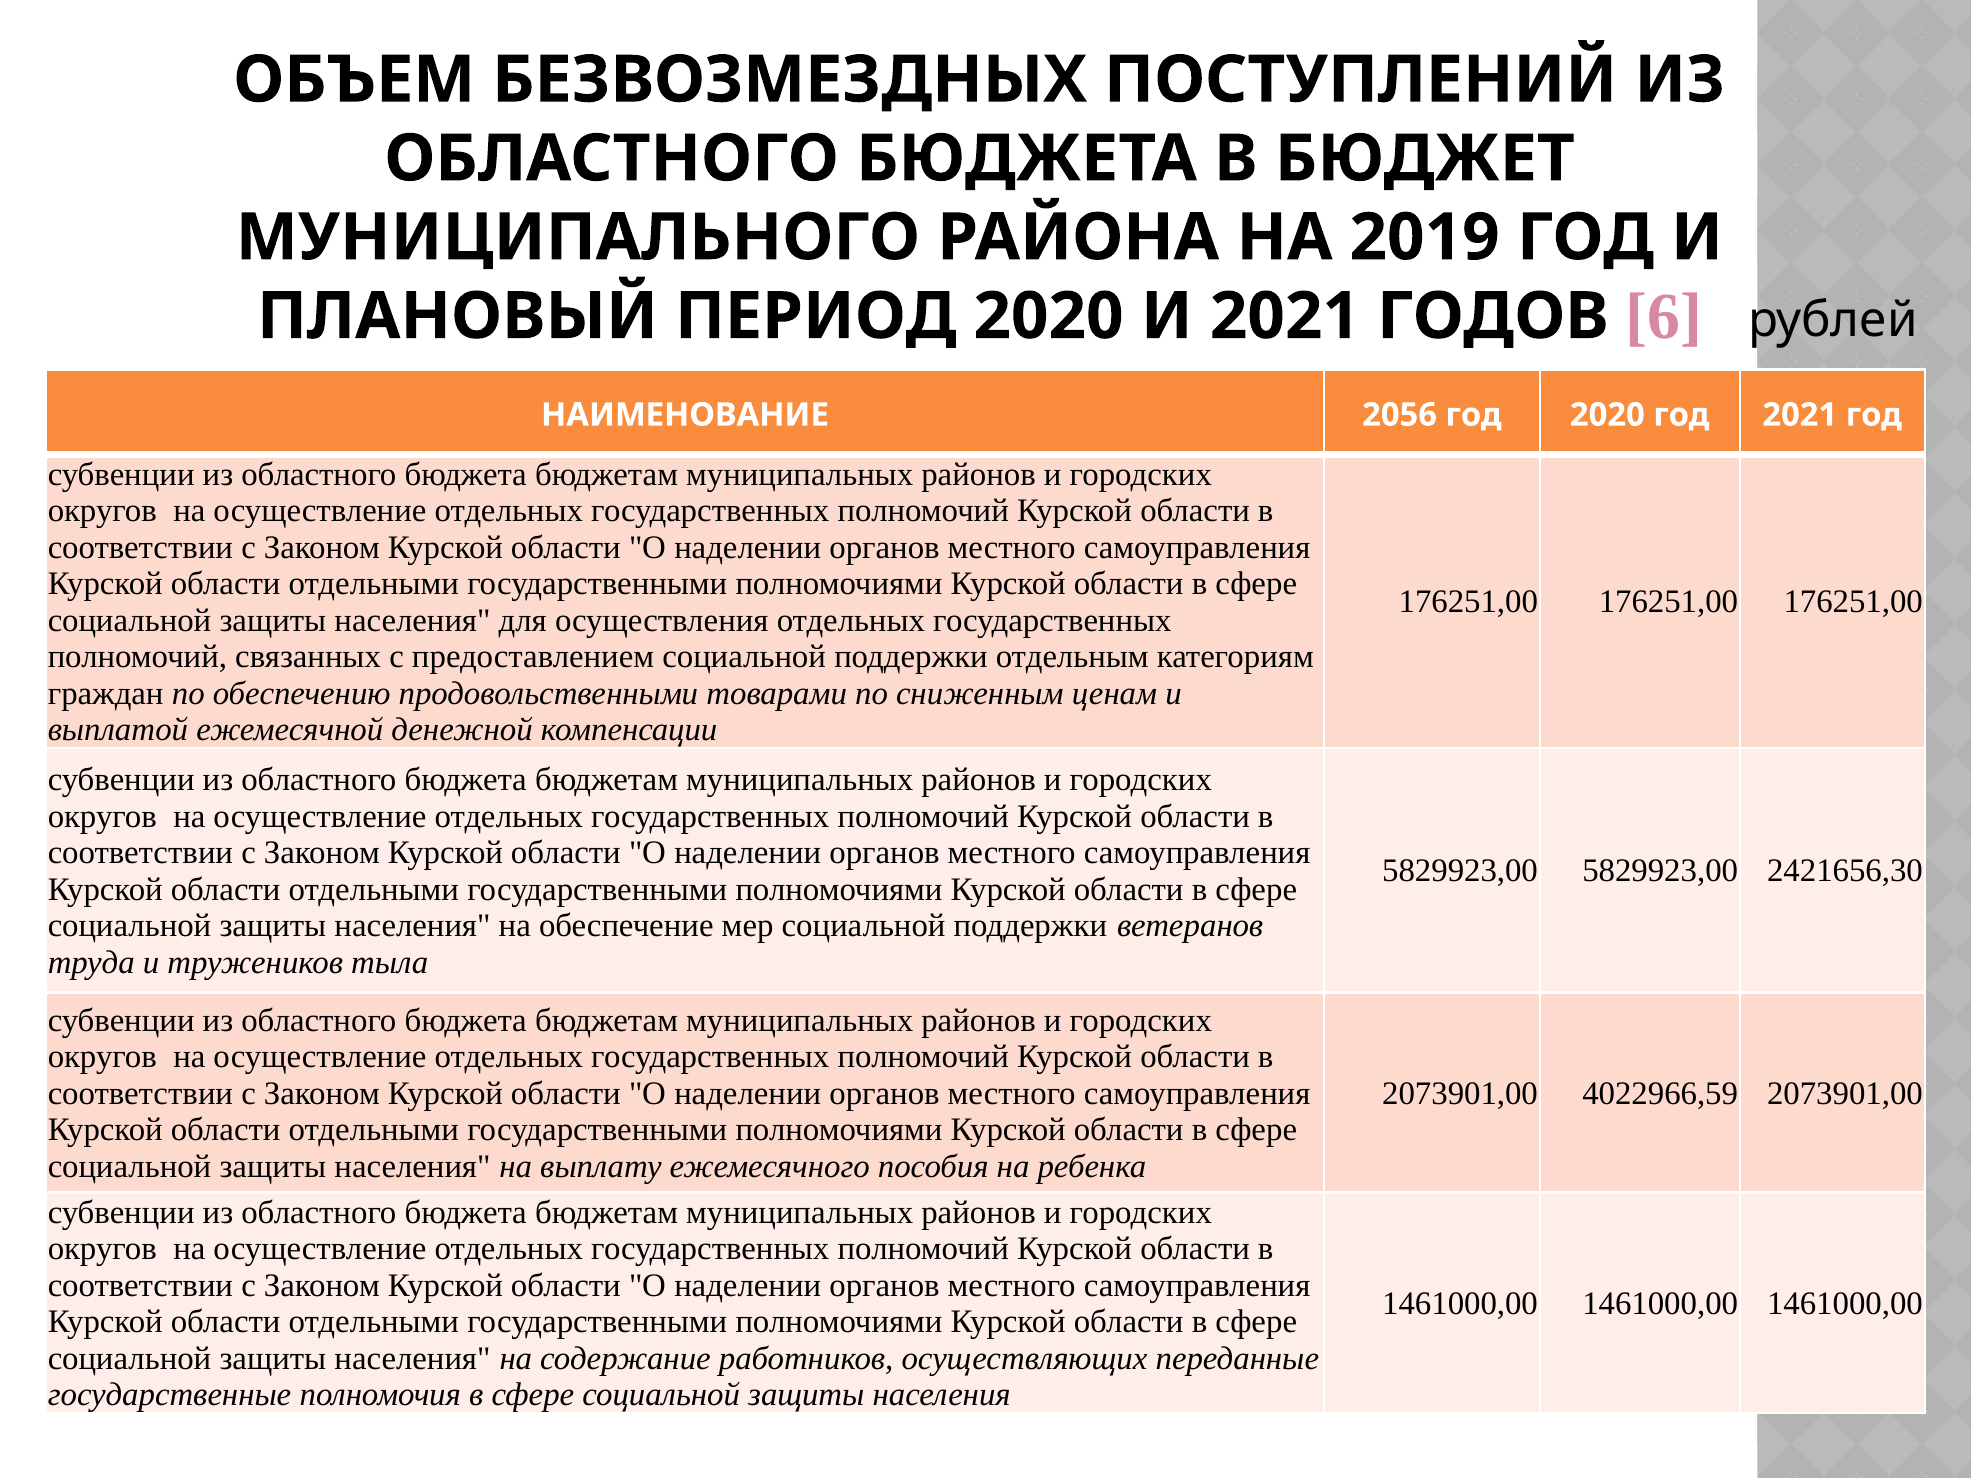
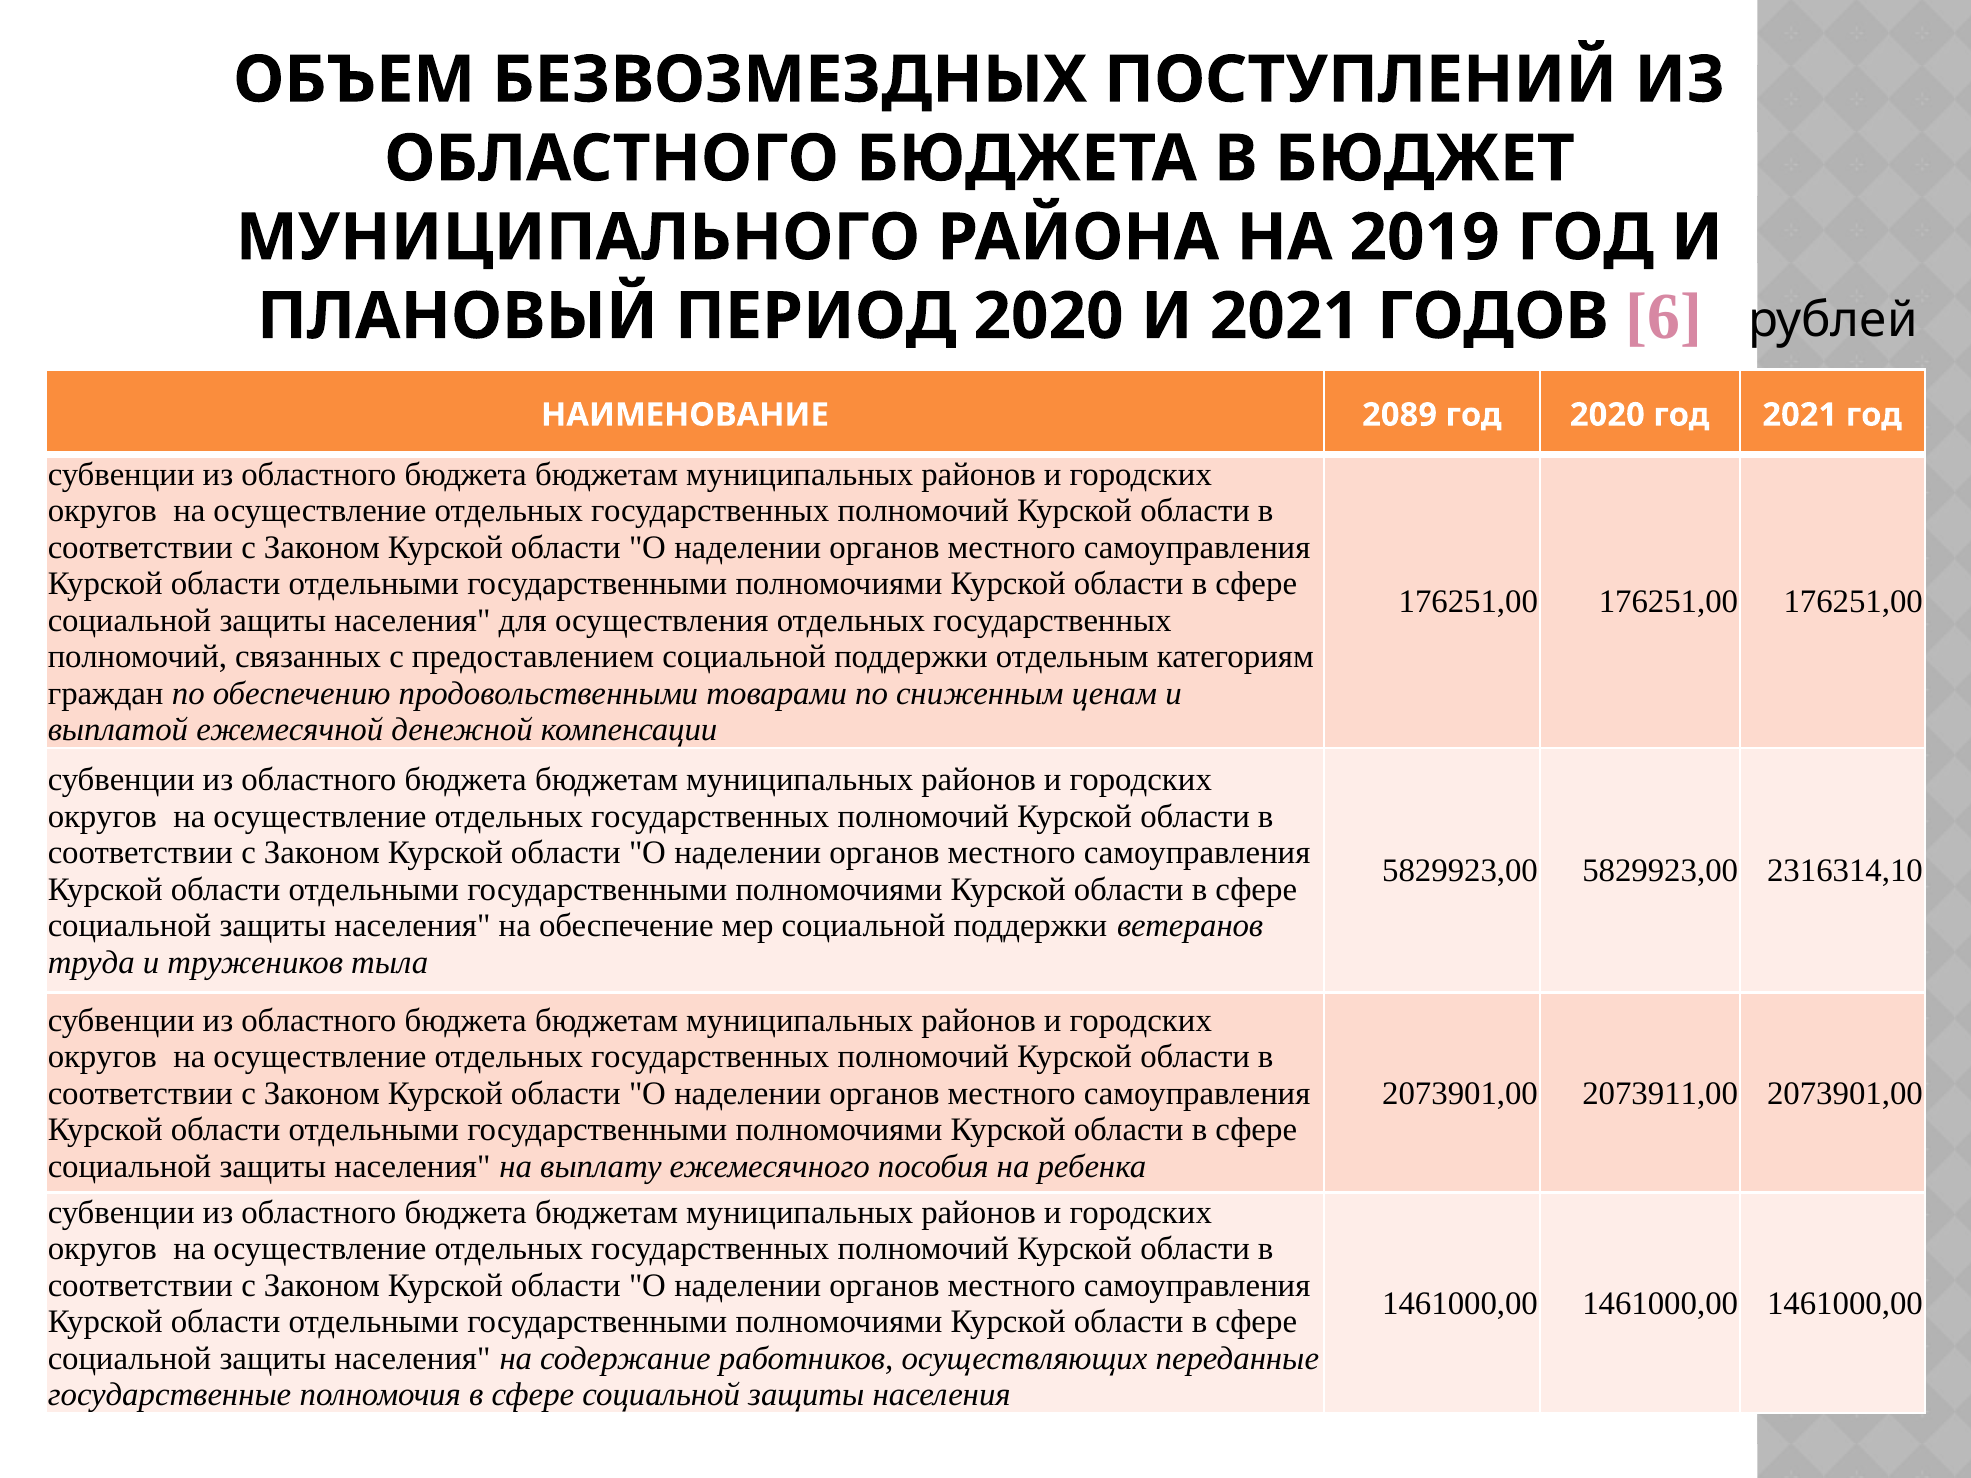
2056: 2056 -> 2089 (1400, 415)
2421656,30: 2421656,30 -> 2316314,10 (1845, 871)
4022966,59: 4022966,59 -> 2073911,00 (1660, 1094)
